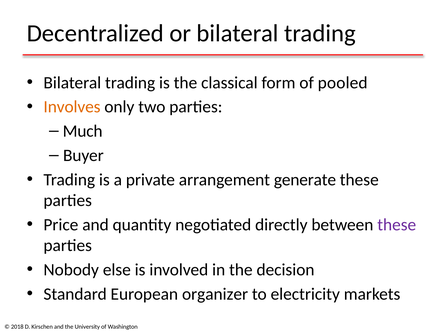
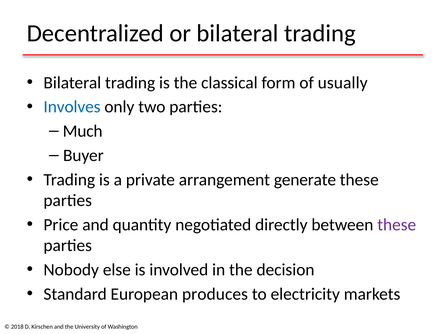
pooled: pooled -> usually (343, 83)
Involves colour: orange -> blue (72, 107)
organizer: organizer -> produces (215, 295)
